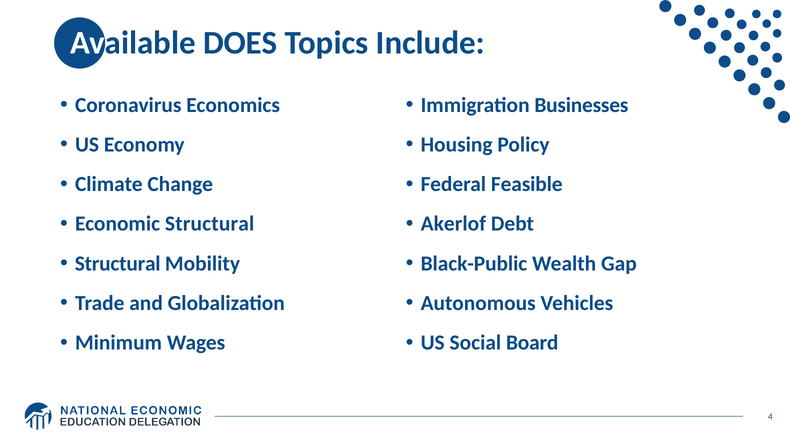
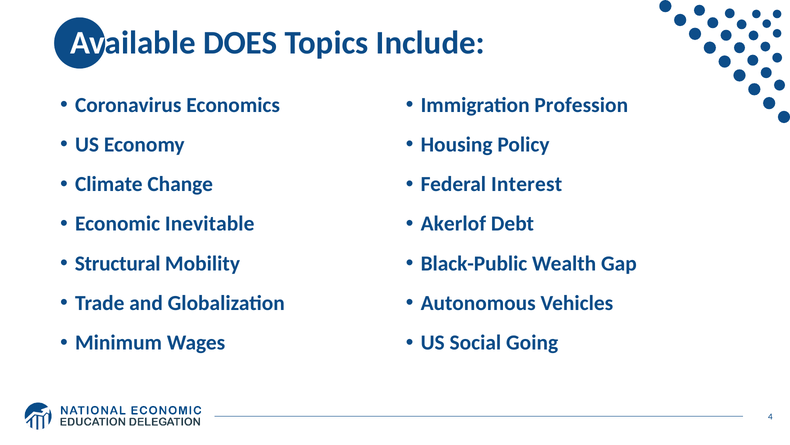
Businesses: Businesses -> Profession (581, 105)
Feasible: Feasible -> Interest (527, 184)
Economic Structural: Structural -> Inevitable (210, 224)
Board: Board -> Going (532, 342)
